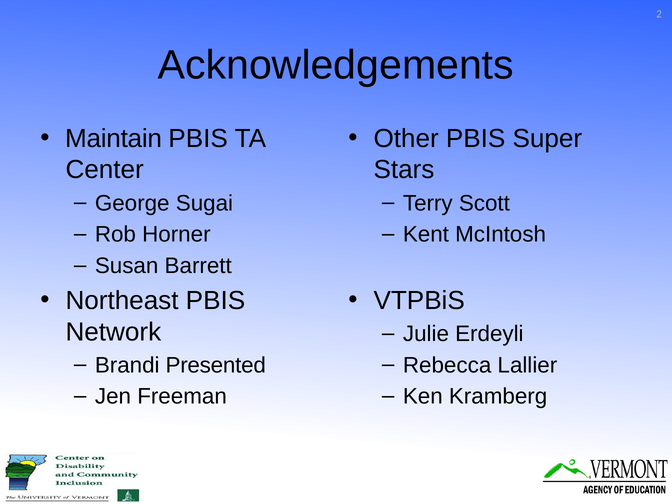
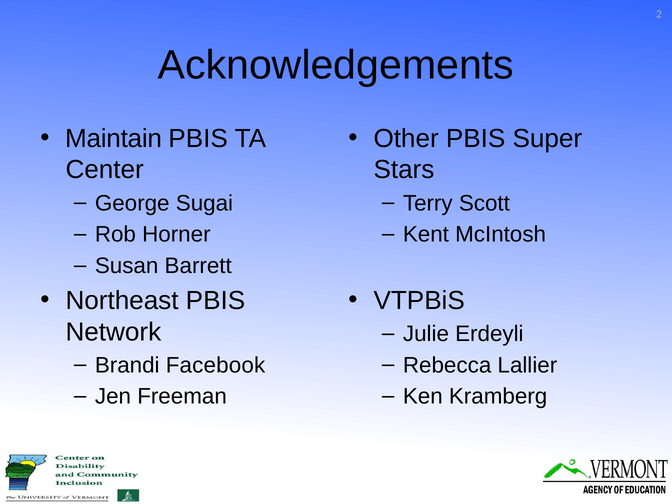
Presented: Presented -> Facebook (216, 365)
